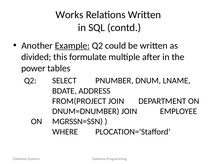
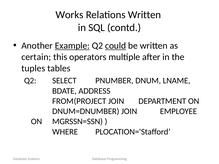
could underline: none -> present (116, 46)
divided: divided -> certain (36, 57)
formulate: formulate -> operators (88, 57)
power: power -> tuples (33, 68)
